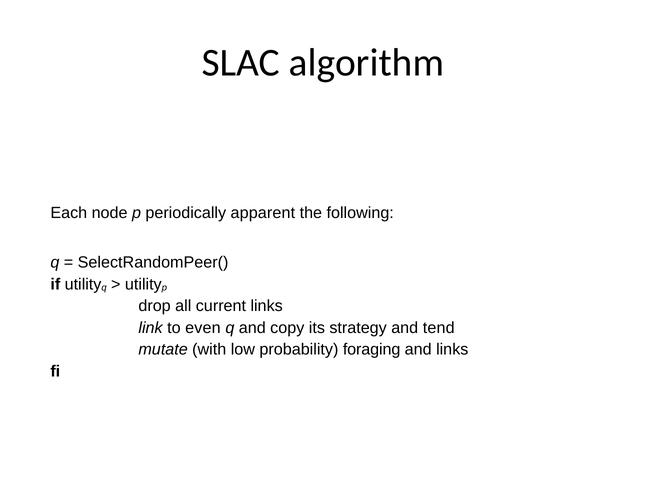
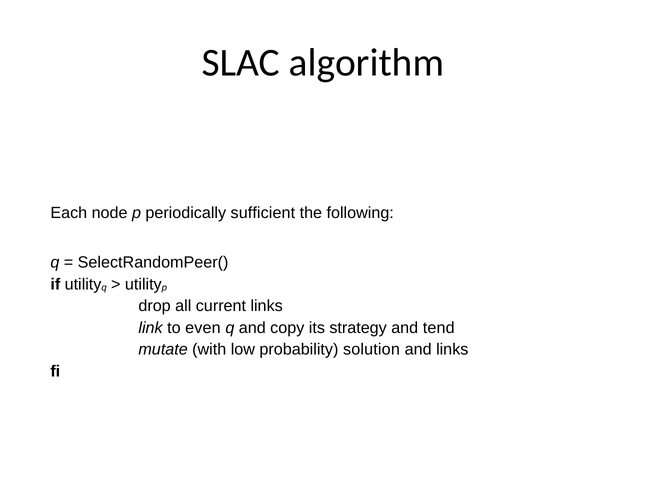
apparent: apparent -> sufficient (263, 213)
foraging: foraging -> solution (371, 349)
